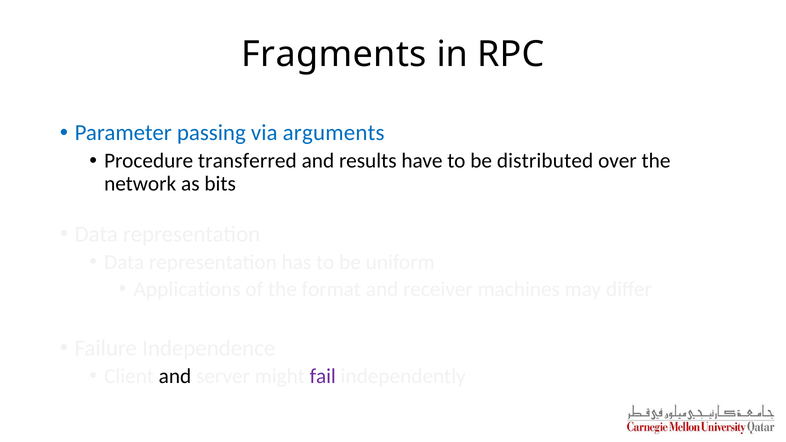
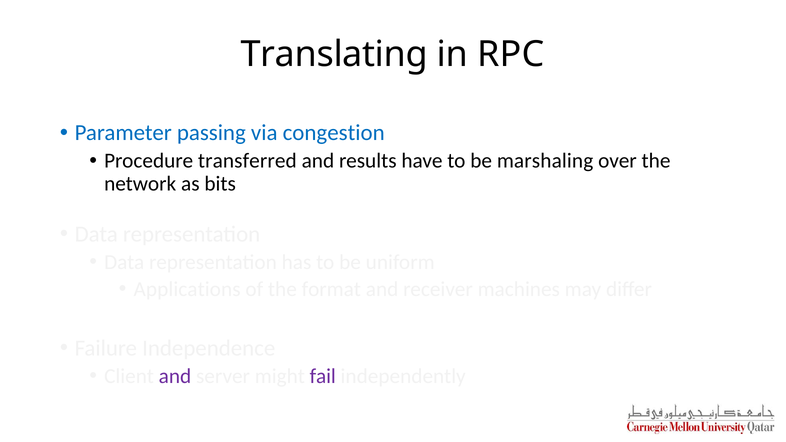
Fragments: Fragments -> Translating (334, 54)
arguments: arguments -> congestion (334, 133)
distributed: distributed -> marshaling (545, 161)
and colour: black -> purple (175, 376)
